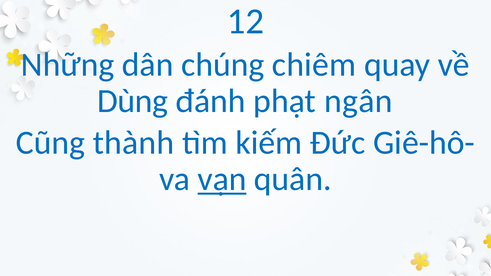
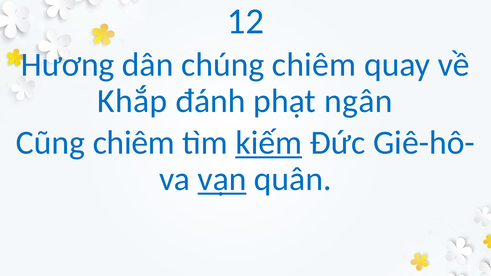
Những: Những -> Hương (68, 65)
Dùng: Dùng -> Khắp (132, 101)
Cũng thành: thành -> chiêm (134, 143)
kiếm underline: none -> present (269, 143)
